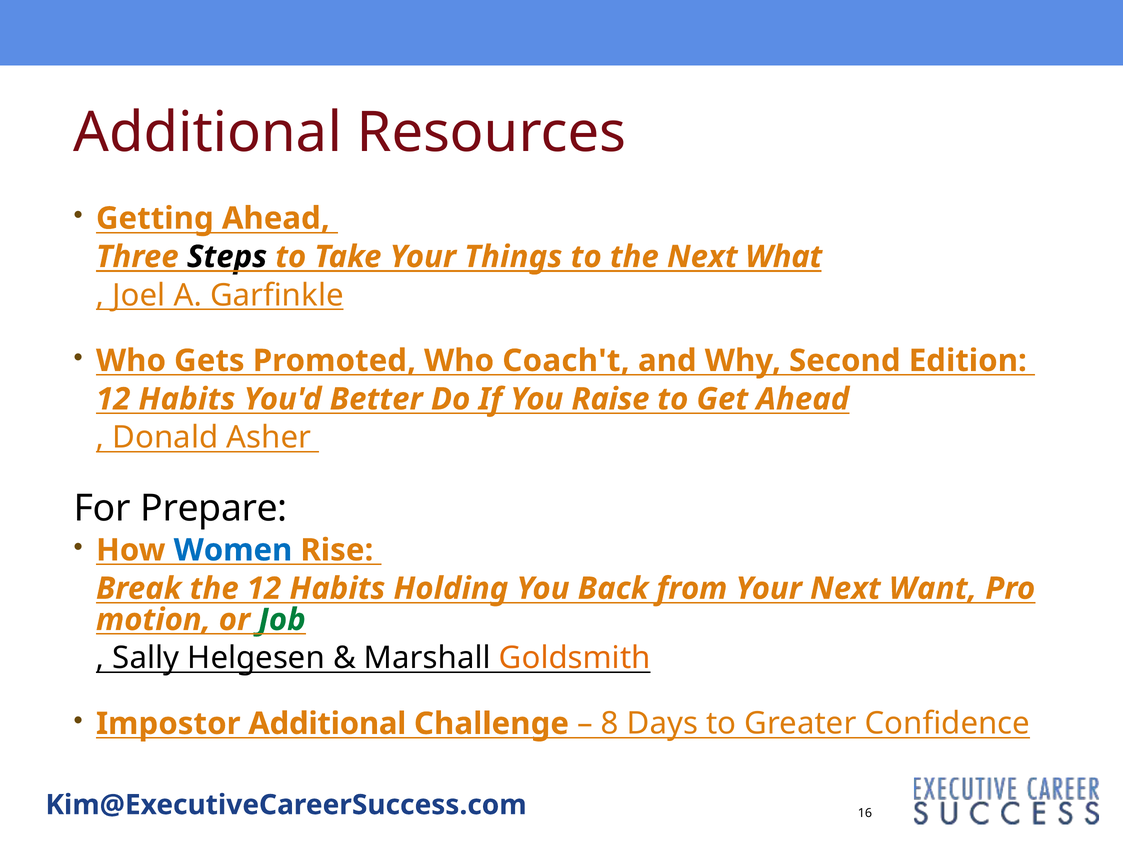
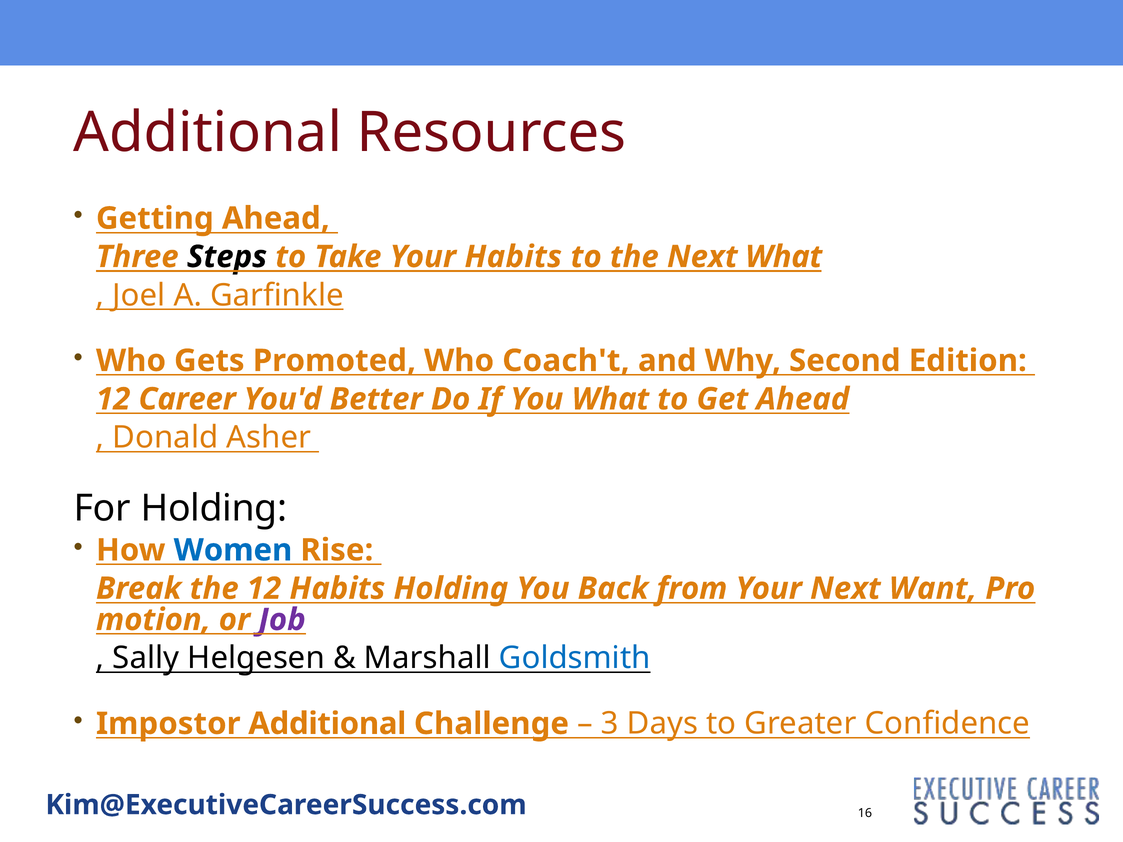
Your Things: Things -> Habits (513, 257)
Habits: Habits -> Career (187, 399)
You Raise: Raise -> What (610, 399)
For Prepare: Prepare -> Holding (214, 509)
Job colour: green -> purple (282, 620)
Goldsmith colour: orange -> blue (575, 658)
8: 8 -> 3 (610, 724)
